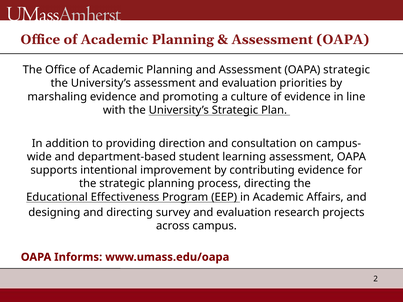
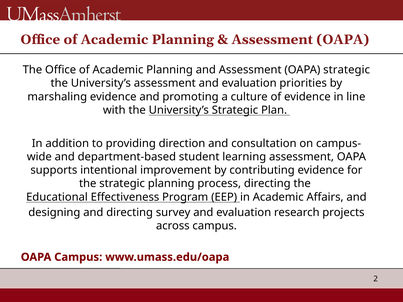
OAPA Informs: Informs -> Campus (78, 257)
